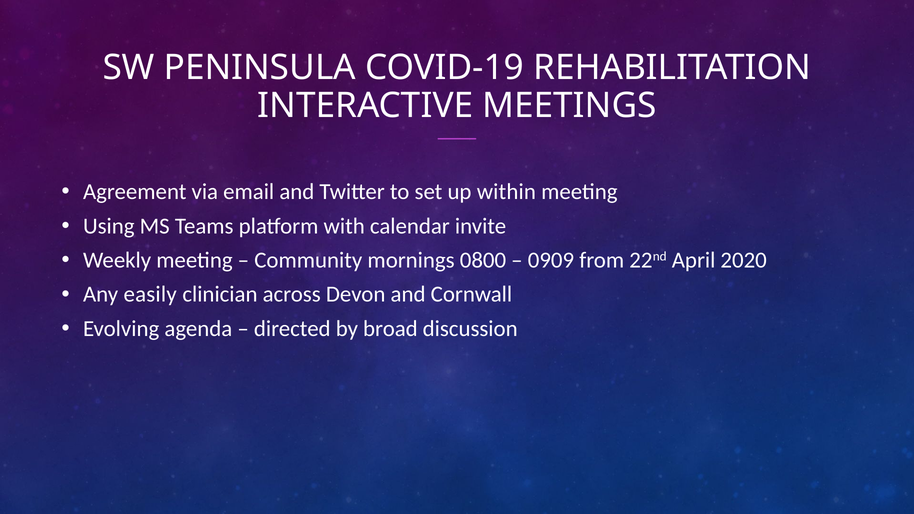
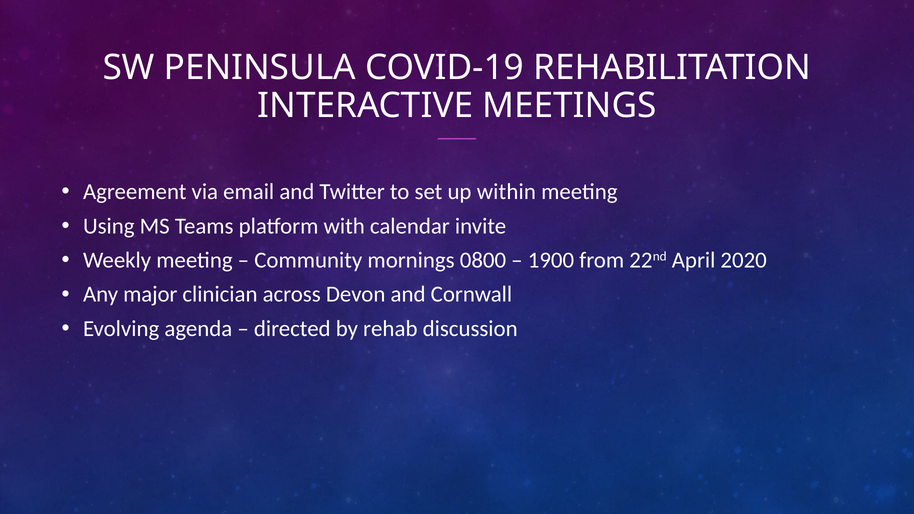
0909: 0909 -> 1900 (551, 260)
easily: easily -> major (150, 294)
broad: broad -> rehab (390, 329)
